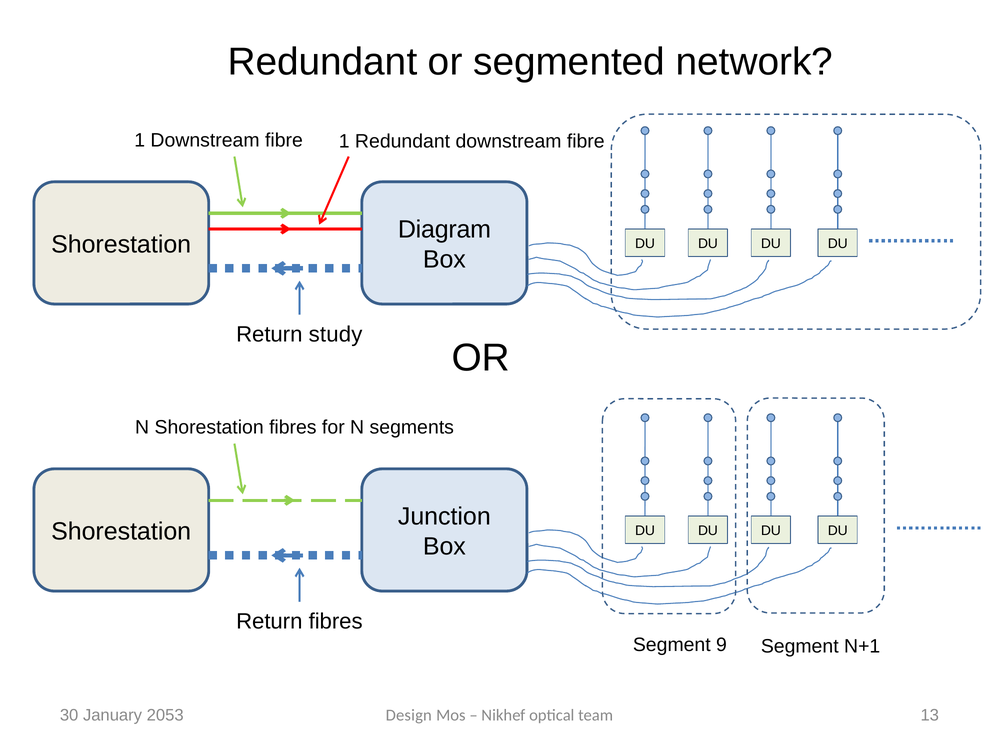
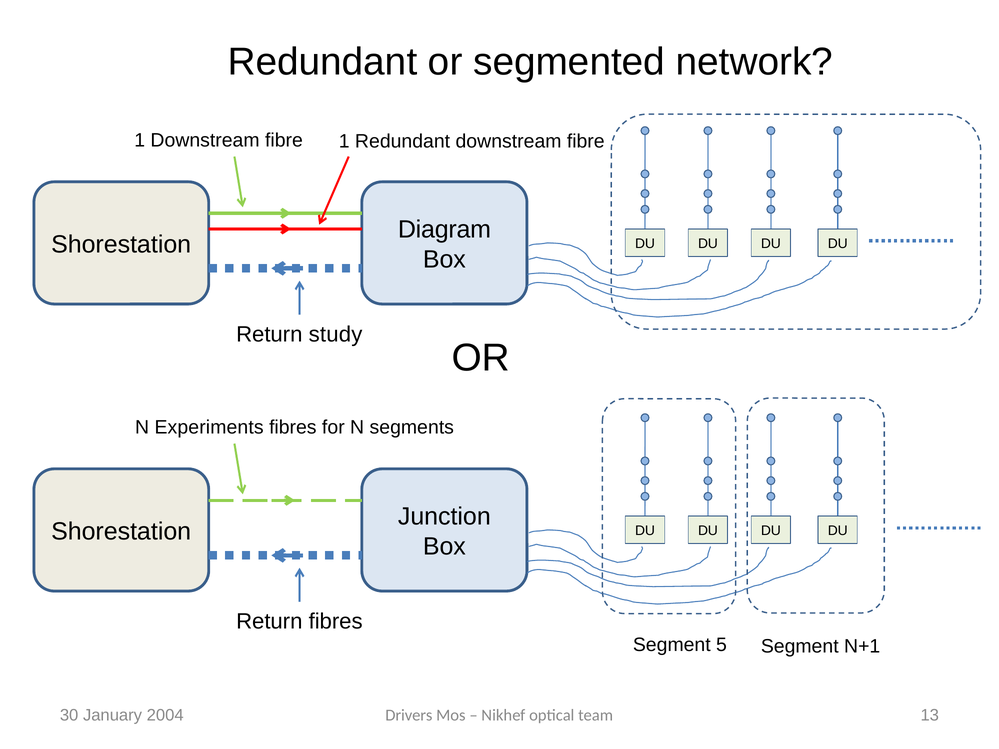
N Shorestation: Shorestation -> Experiments (209, 428)
9: 9 -> 5 (721, 645)
2053: 2053 -> 2004 (165, 716)
Design: Design -> Drivers (409, 716)
